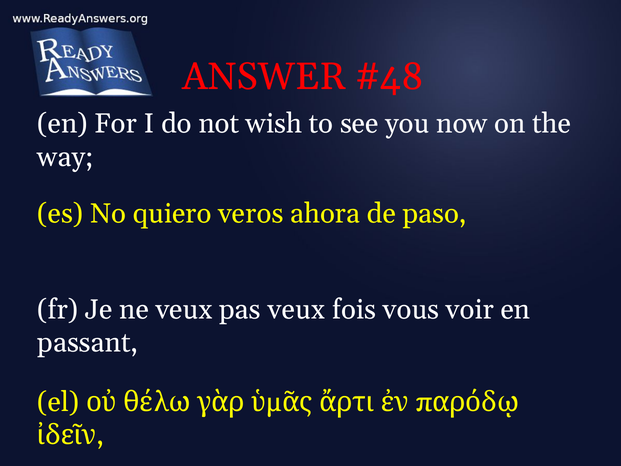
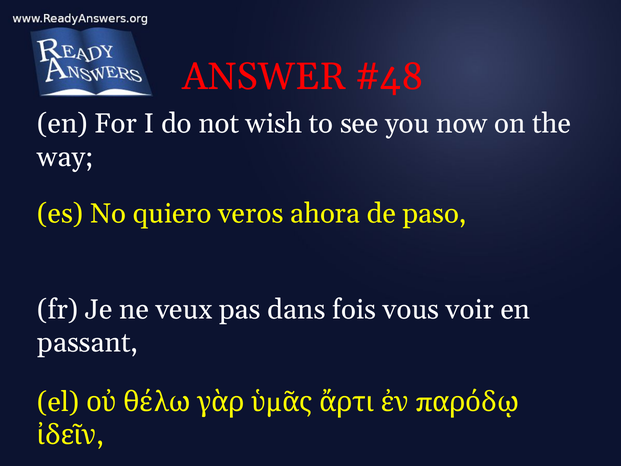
pas veux: veux -> dans (297, 309)
